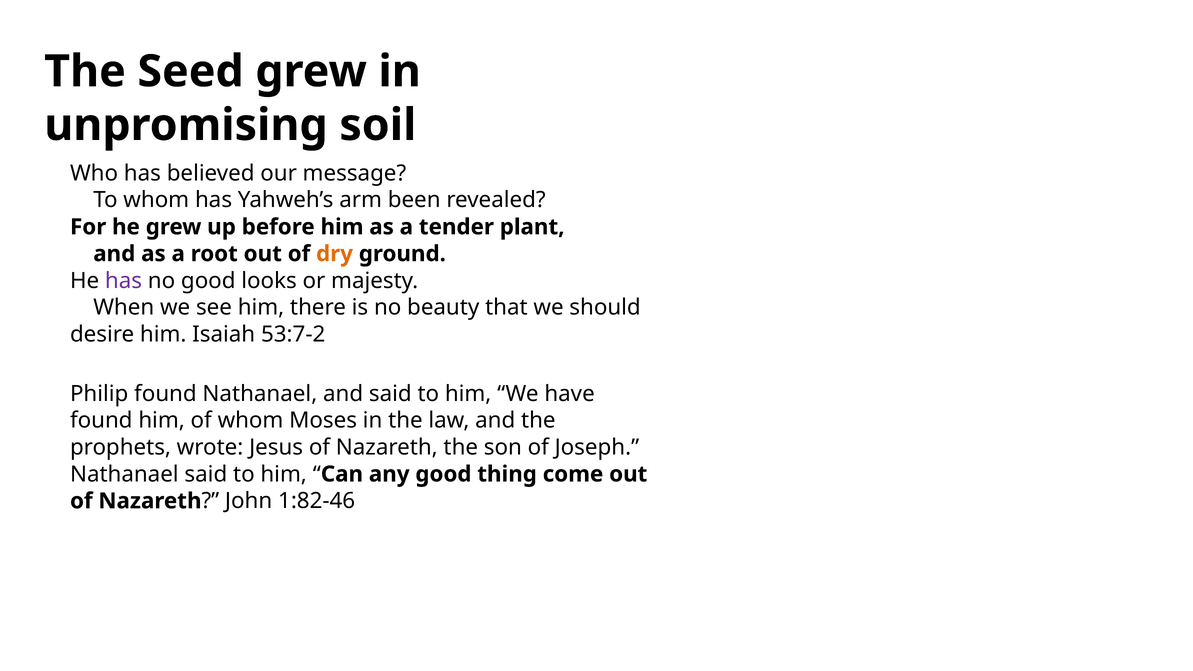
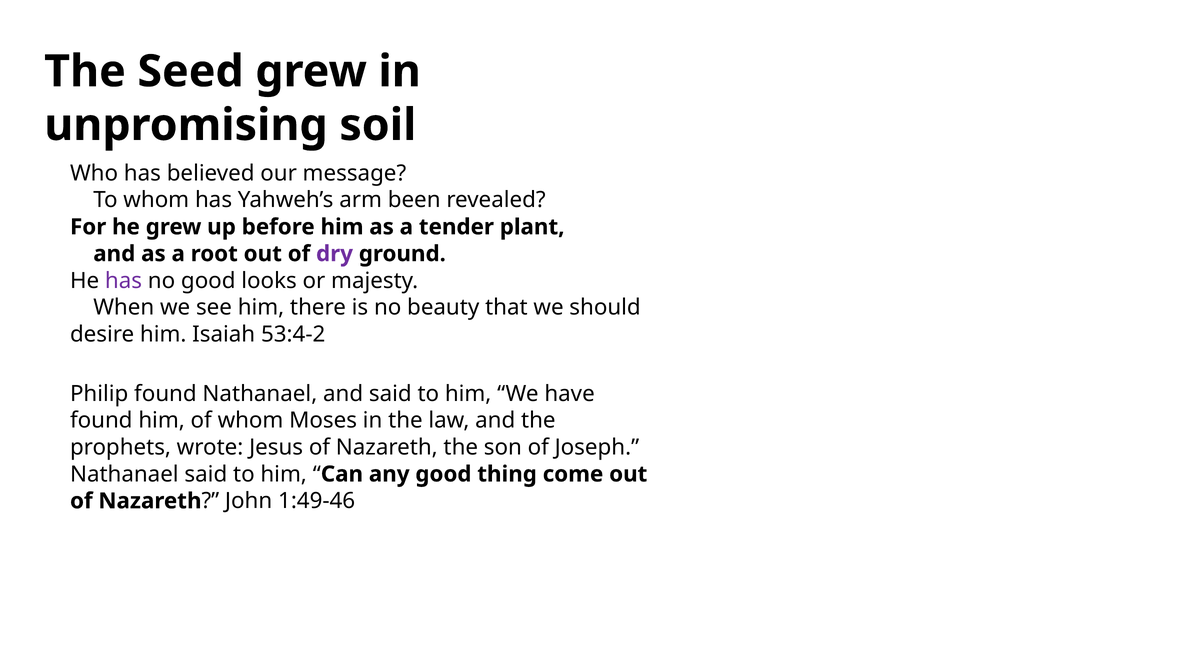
dry colour: orange -> purple (335, 254)
53:7-2: 53:7-2 -> 53:4-2 (293, 334)
1:82-46: 1:82-46 -> 1:49-46 (317, 501)
